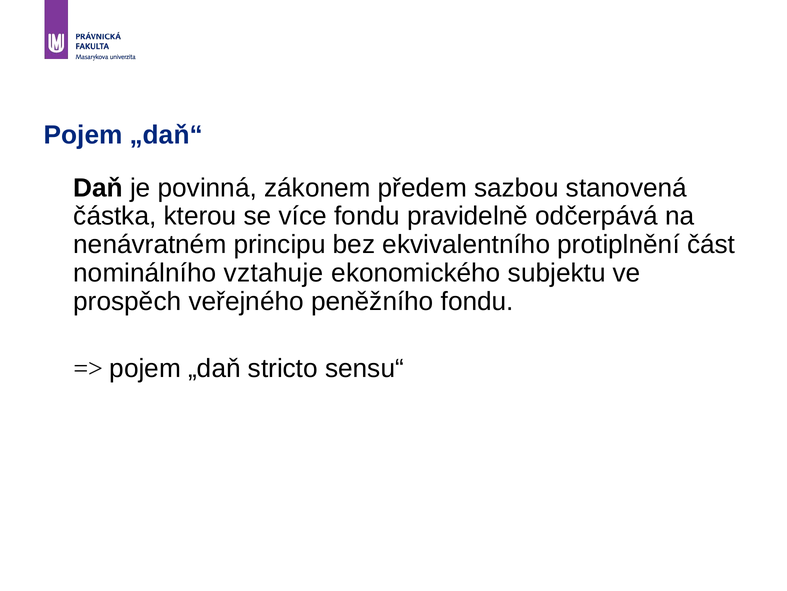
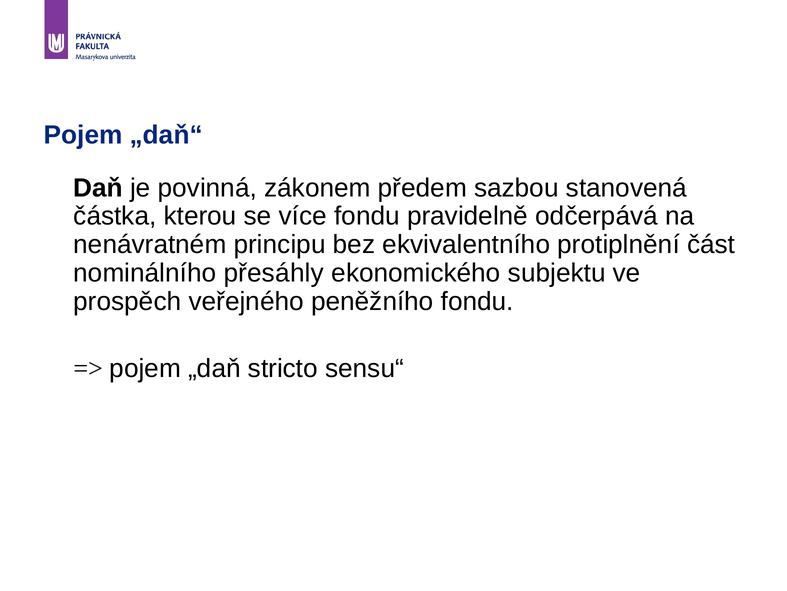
vztahuje: vztahuje -> přesáhly (274, 273)
